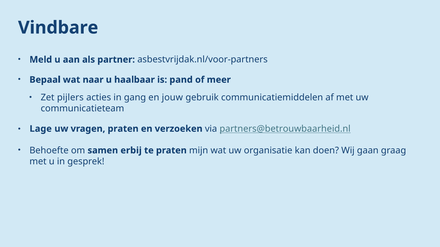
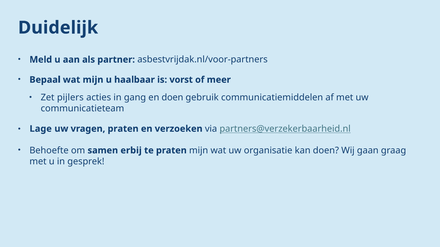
Vindbare: Vindbare -> Duidelijk (58, 28)
wat naar: naar -> mijn (93, 80)
pand: pand -> vorst (181, 80)
en jouw: jouw -> doen (172, 98)
partners@betrouwbaarheid.nl: partners@betrouwbaarheid.nl -> partners@verzekerbaarheid.nl (285, 129)
